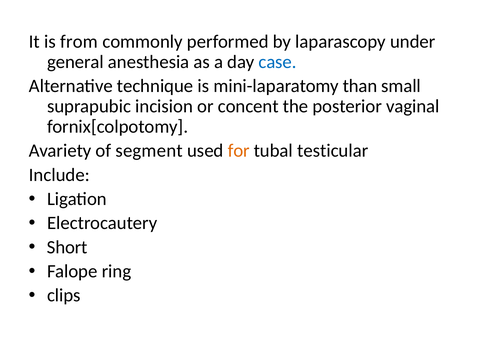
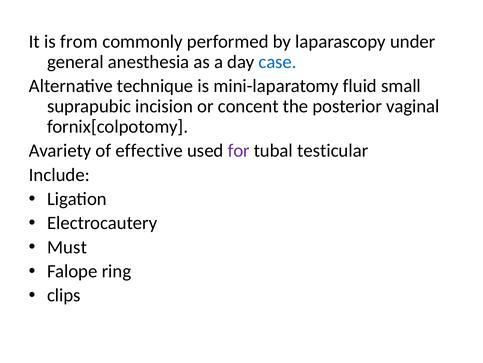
than: than -> fluid (360, 86)
segment: segment -> effective (149, 150)
for colour: orange -> purple (239, 150)
Short: Short -> Must (67, 247)
